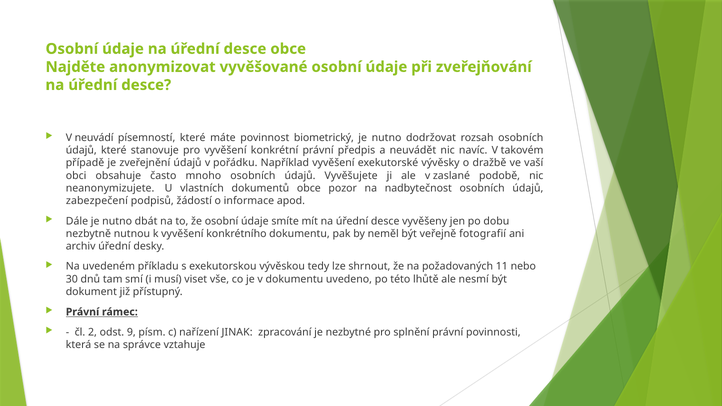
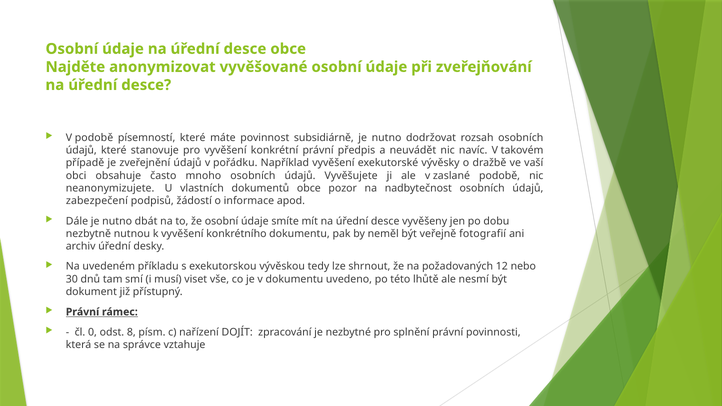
V neuvádí: neuvádí -> podobě (94, 138)
biometrický: biometrický -> subsidiárně (324, 138)
11: 11 -> 12 (502, 267)
2: 2 -> 0 (92, 332)
9: 9 -> 8 (131, 332)
JINAK: JINAK -> DOJÍT (237, 332)
